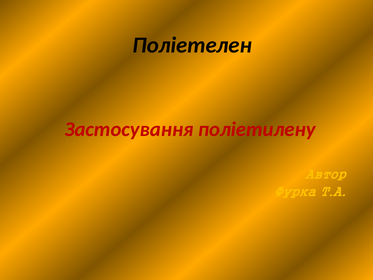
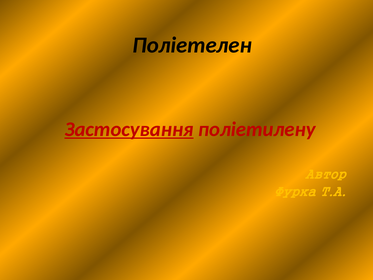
Застосування underline: none -> present (129, 129)
